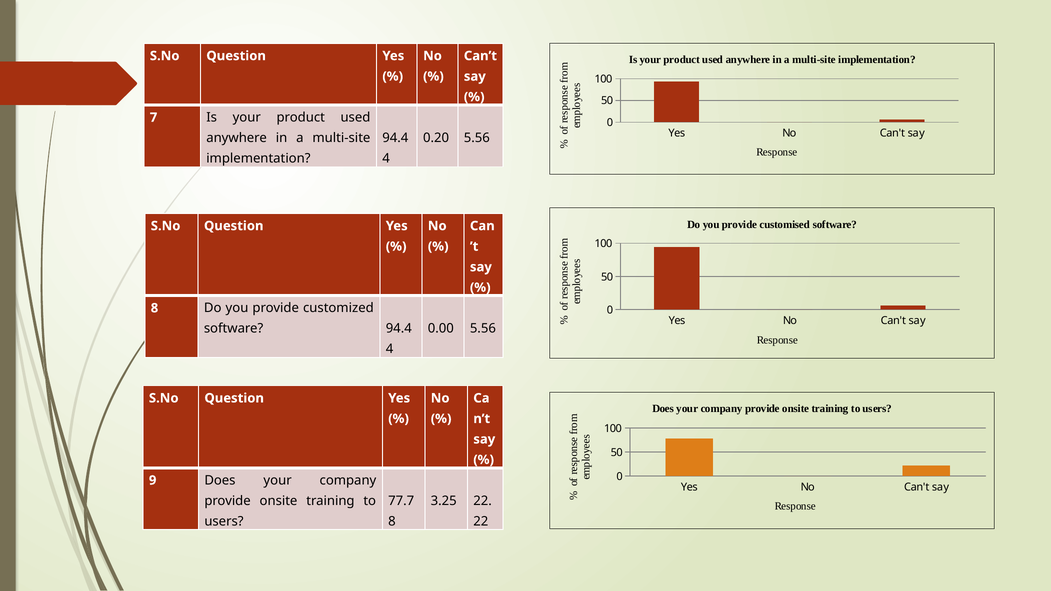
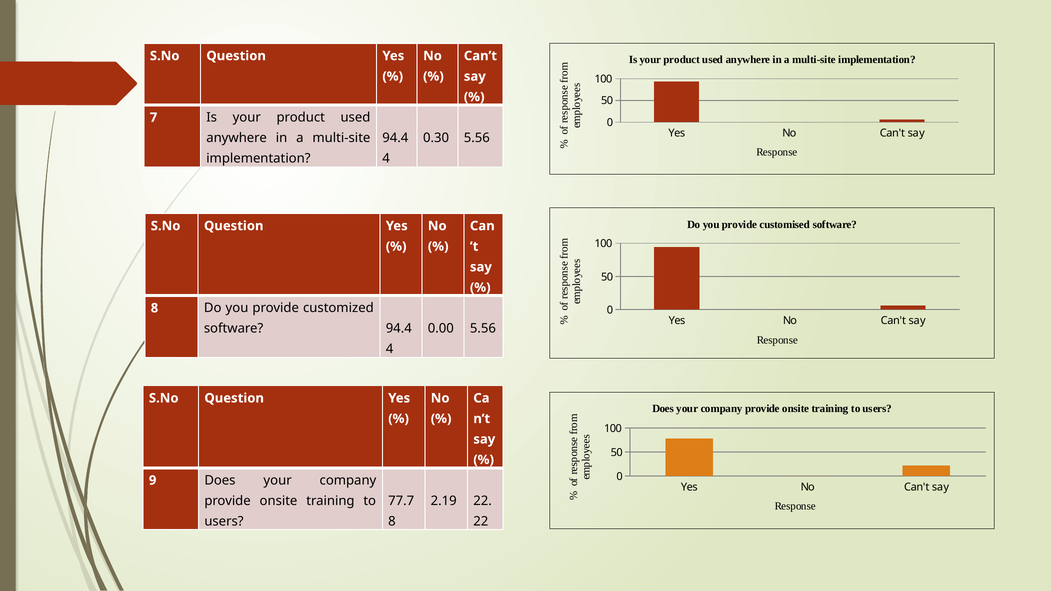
0.20: 0.20 -> 0.30 (436, 138)
3.25: 3.25 -> 2.19 (444, 501)
